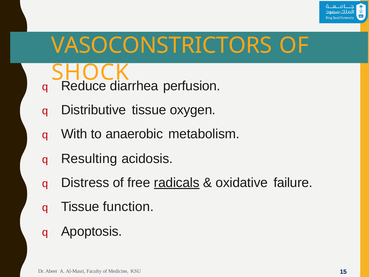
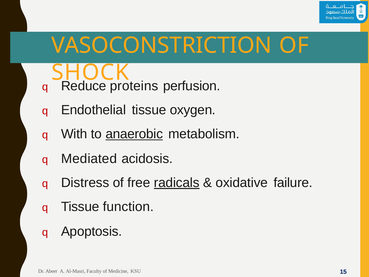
VASOCONSTRICTORS: VASOCONSTRICTORS -> VASOCONSTRICTION (162, 45)
diarrhea: diarrhea -> proteins (134, 86)
Distributive: Distributive -> Endothelial (94, 110)
anaerobic underline: none -> present (134, 134)
Resulting: Resulting -> Mediated (89, 159)
